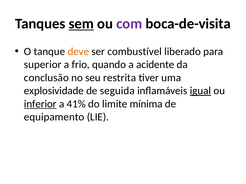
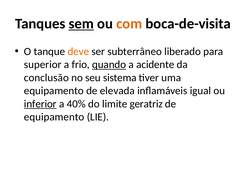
com colour: purple -> orange (129, 24)
combustível: combustível -> subterrâneo (135, 52)
quando underline: none -> present (109, 65)
restrita: restrita -> sistema (120, 78)
explosividade: explosividade -> equipamento (54, 91)
seguida: seguida -> elevada (117, 91)
igual underline: present -> none (200, 91)
41%: 41% -> 40% (76, 104)
mínima: mínima -> geratriz (146, 104)
